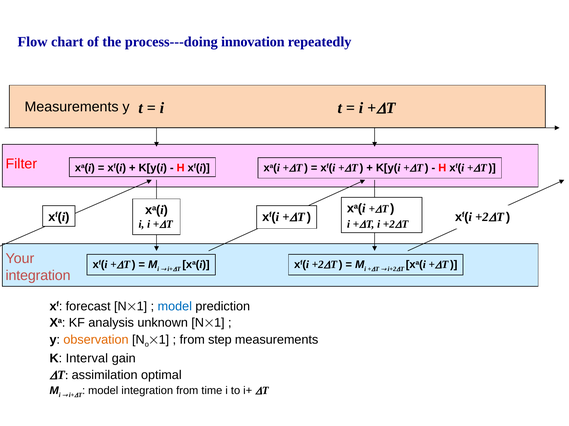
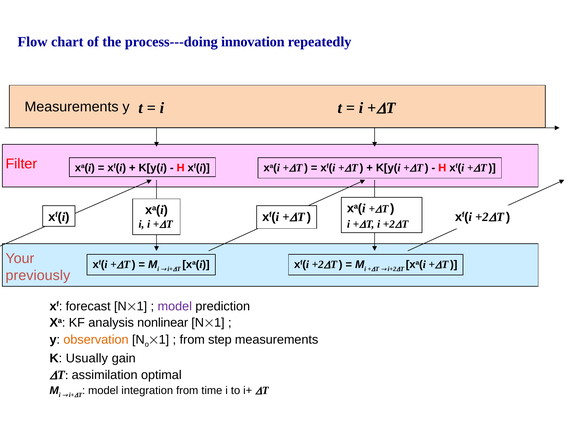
integration: integration -> previously (38, 276)
model colour: blue -> purple (175, 307)
unknown: unknown -> nonlinear (163, 323)
Interval: Interval -> Usually (87, 359)
